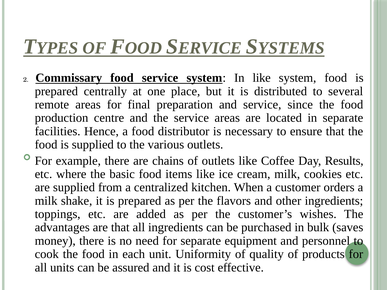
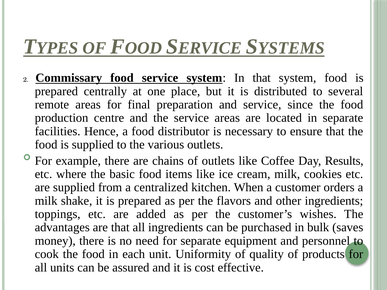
In like: like -> that (262, 78)
